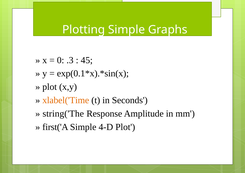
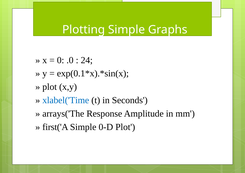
.3: .3 -> .0 (70, 60)
45: 45 -> 24 (87, 60)
xlabel('Time colour: orange -> blue (66, 100)
string('The: string('The -> arrays('The (63, 114)
4-D: 4-D -> 0-D (106, 127)
